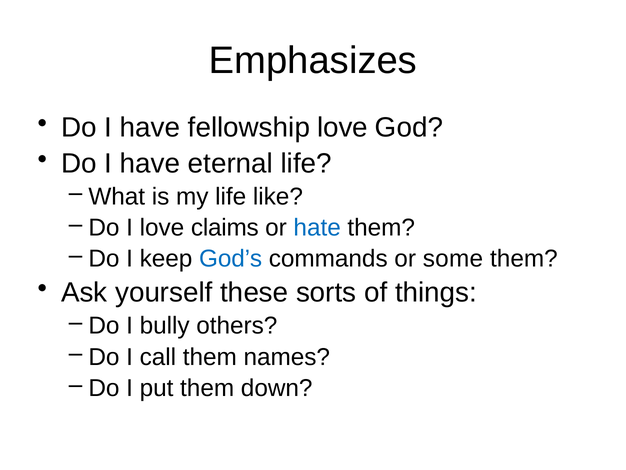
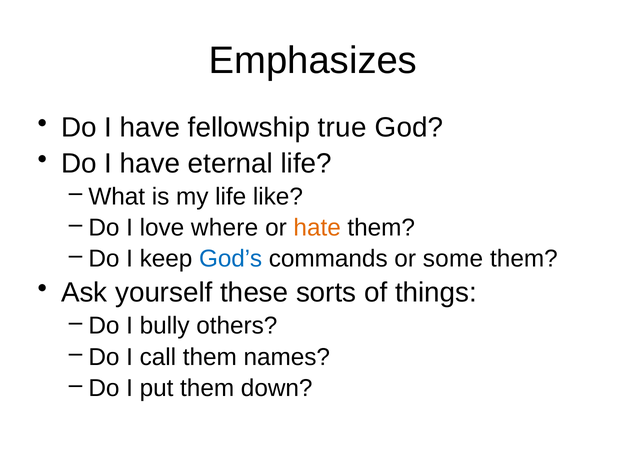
fellowship love: love -> true (342, 128)
claims: claims -> where (225, 227)
hate colour: blue -> orange (317, 227)
